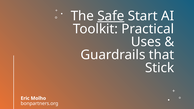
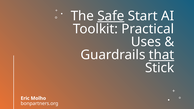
that underline: none -> present (162, 55)
